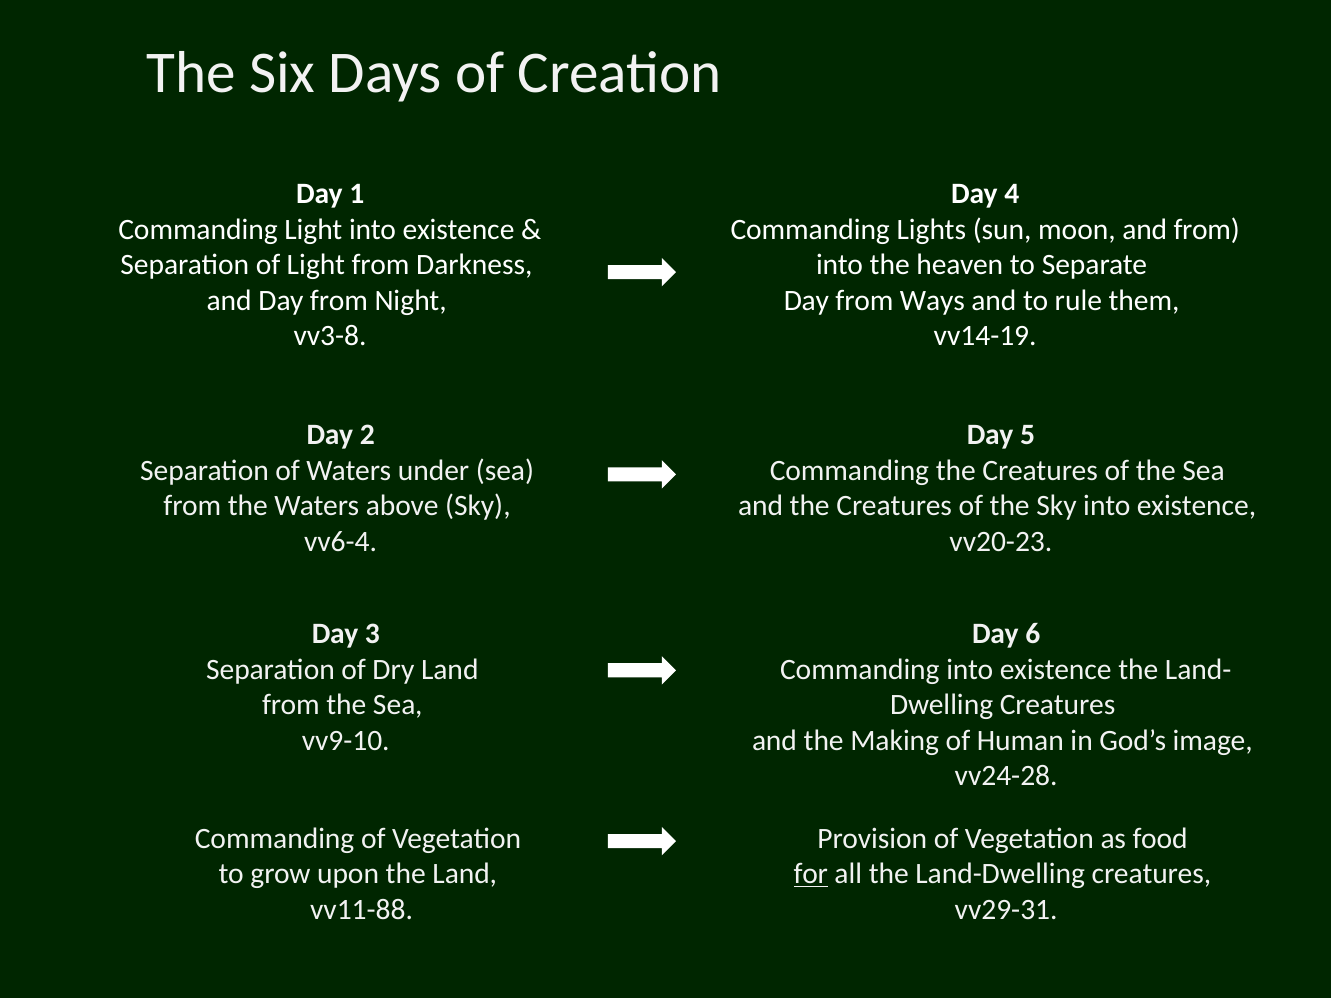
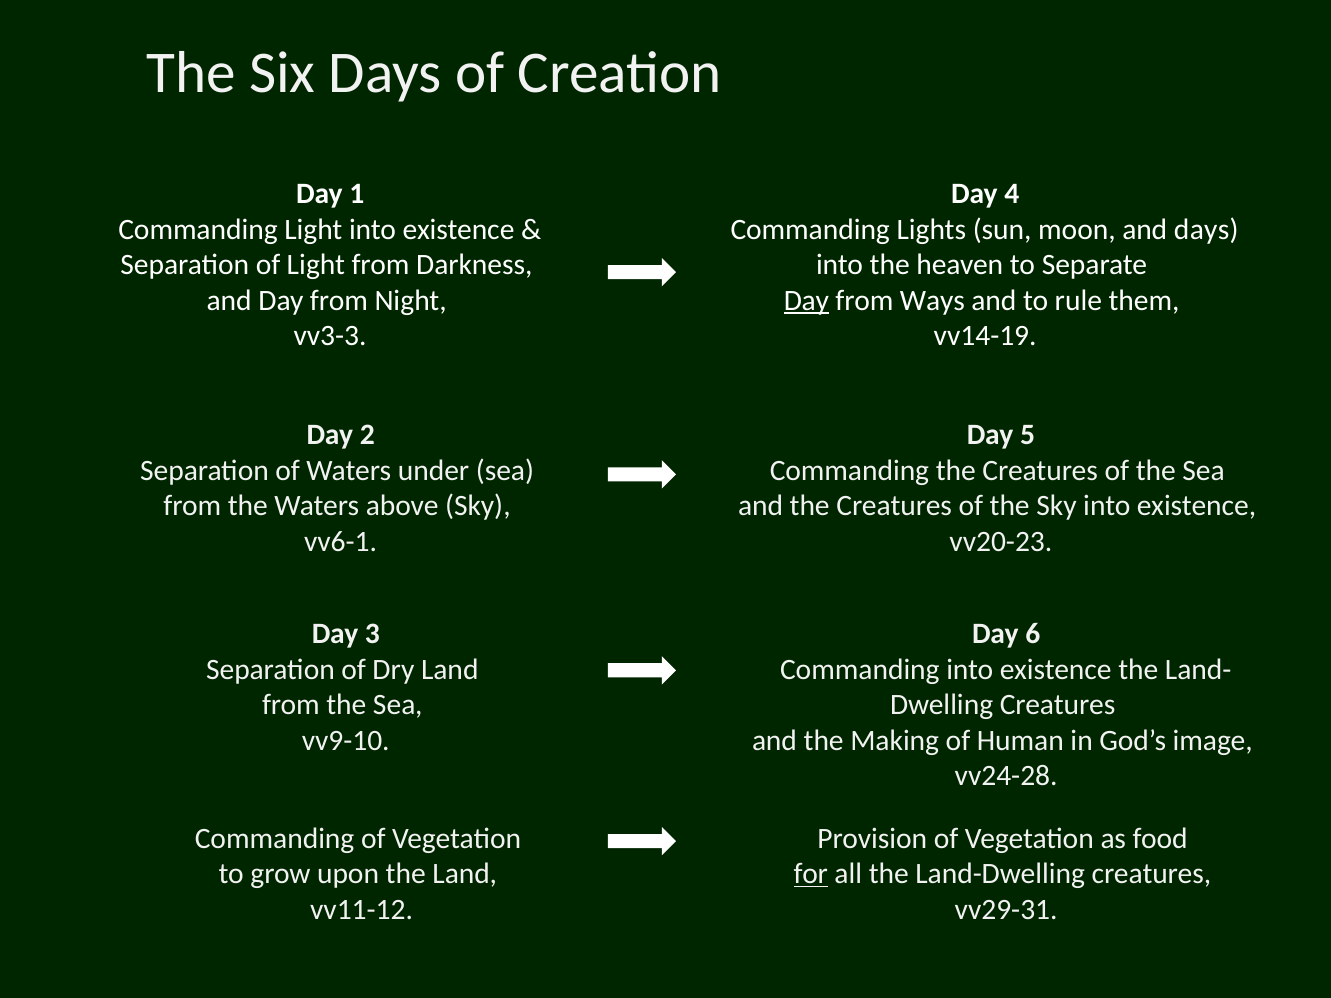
and from: from -> days (1206, 229)
Day underline: none -> present (806, 300)
vv3-8: vv3-8 -> vv3-3 (330, 336)
vv6-4: vv6-4 -> vv6-1 (341, 541)
vv11-88: vv11-88 -> vv11-12 (362, 910)
